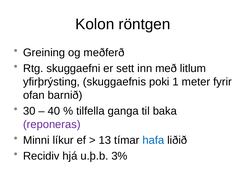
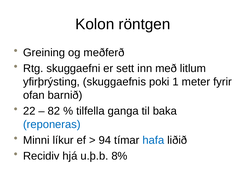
30: 30 -> 22 (29, 111)
40: 40 -> 82 (54, 111)
reponeras colour: purple -> blue (52, 124)
13: 13 -> 94 (105, 140)
3%: 3% -> 8% (119, 156)
